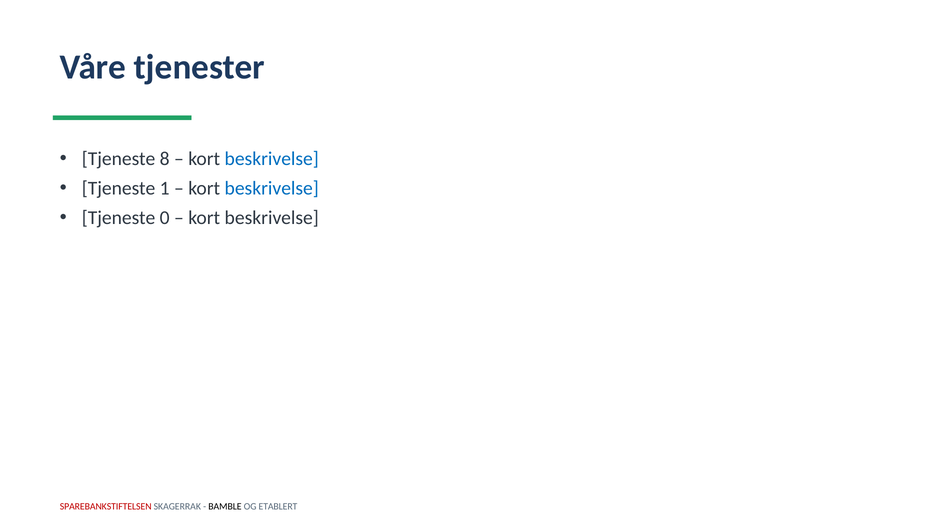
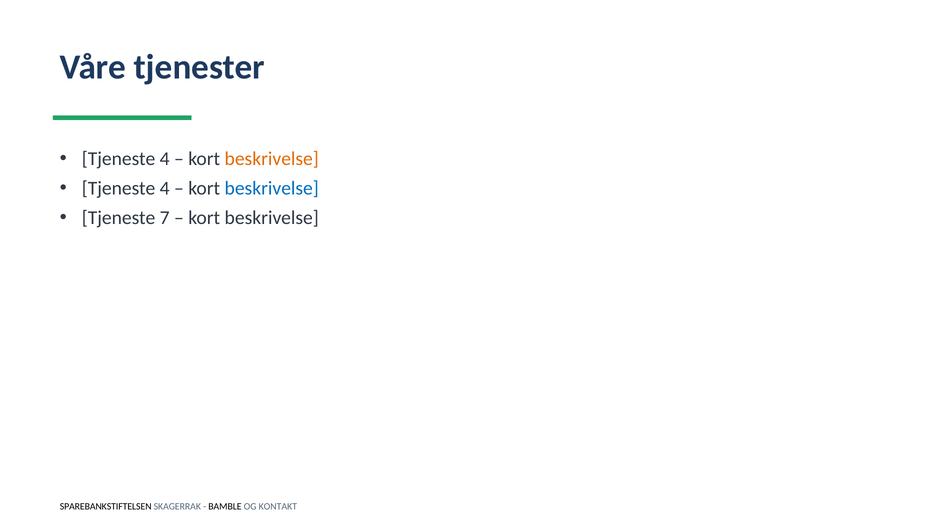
8: 8 -> 4 (165, 159)
beskrivelse colour: blue -> orange (272, 159)
1: 1 -> 4 (165, 188)
0: 0 -> 7 (165, 218)
SPAREBANKSTIFTELSEN colour: red -> black (106, 507)
ETABLERT: ETABLERT -> KONTAKT (278, 507)
